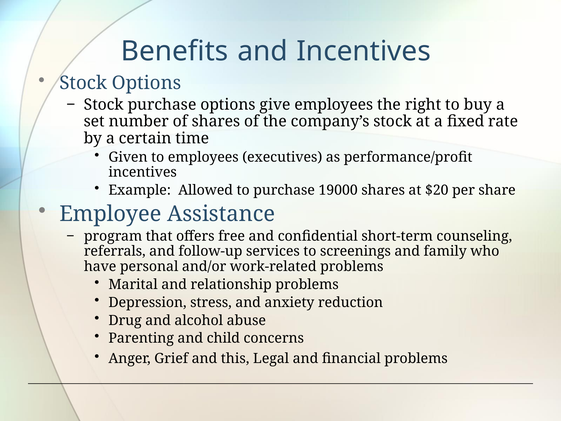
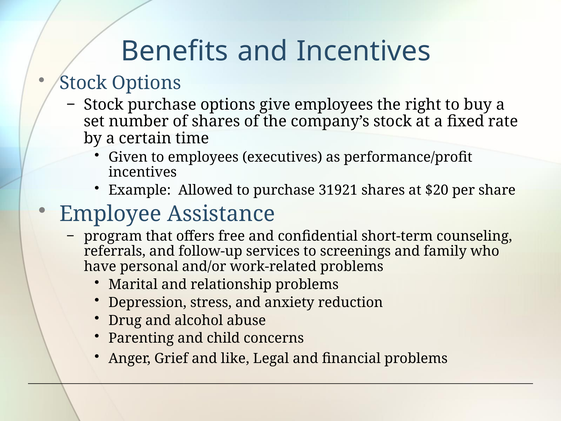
19000: 19000 -> 31921 (338, 190)
this: this -> like (235, 358)
